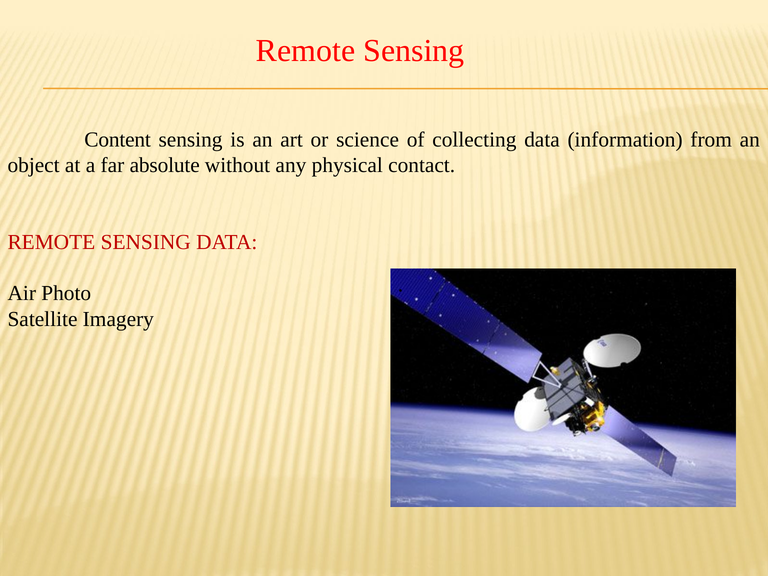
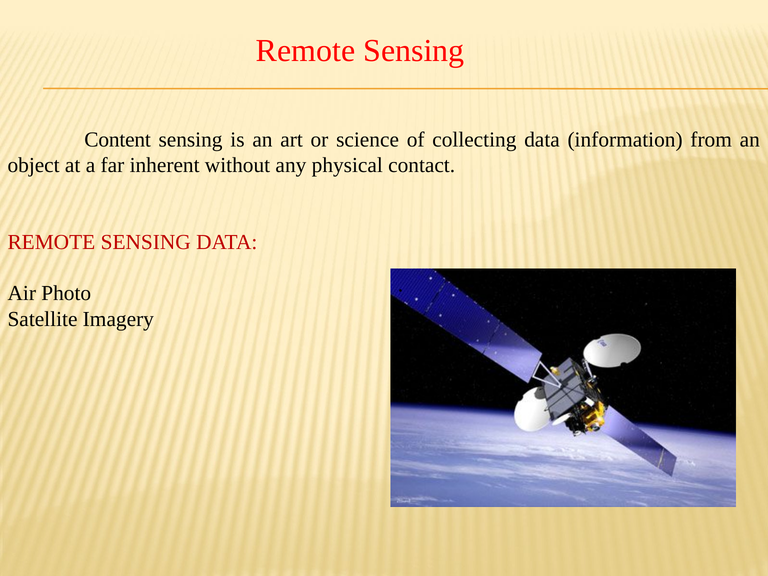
absolute: absolute -> inherent (165, 165)
